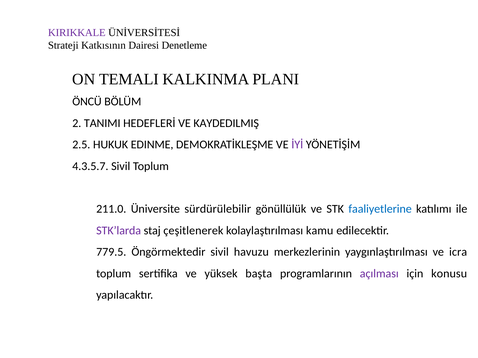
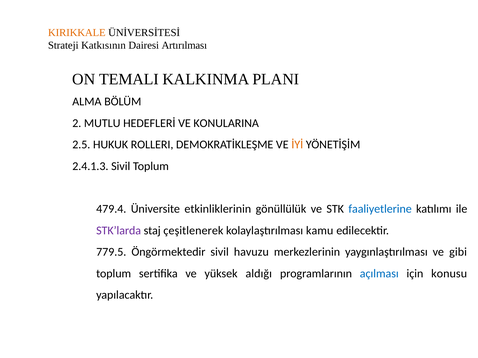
KIRIKKALE colour: purple -> orange (77, 33)
Denetleme: Denetleme -> Artırılması (184, 45)
ÖNCÜ: ÖNCÜ -> ALMA (87, 102)
TANIMI: TANIMI -> MUTLU (102, 123)
KAYDEDILMIŞ: KAYDEDILMIŞ -> KONULARINA (226, 123)
EDINME: EDINME -> ROLLERI (152, 145)
İYİ colour: purple -> orange (297, 145)
4.3.5.7: 4.3.5.7 -> 2.4.1.3 (90, 166)
211.0: 211.0 -> 479.4 (111, 209)
sürdürülebilir: sürdürülebilir -> etkinliklerinin (218, 209)
icra: icra -> gibi (458, 252)
başta: başta -> aldığı (259, 274)
açılması colour: purple -> blue (379, 274)
